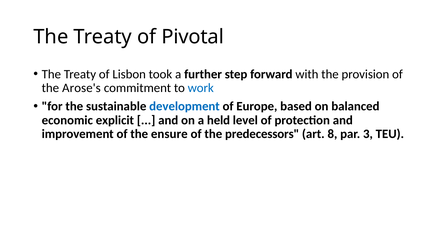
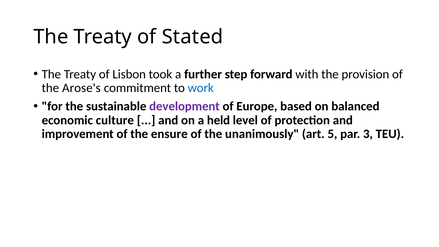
Pivotal: Pivotal -> Stated (193, 37)
development colour: blue -> purple (184, 106)
explicit: explicit -> culture (115, 120)
predecessors: predecessors -> unanimously (262, 134)
8: 8 -> 5 (332, 134)
